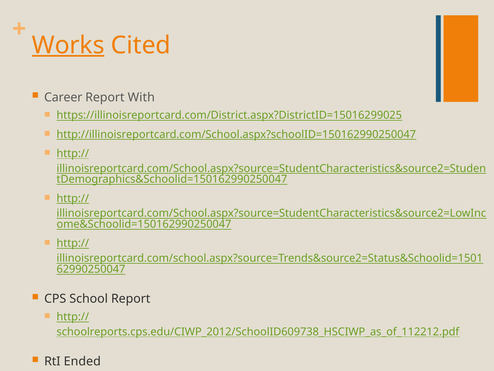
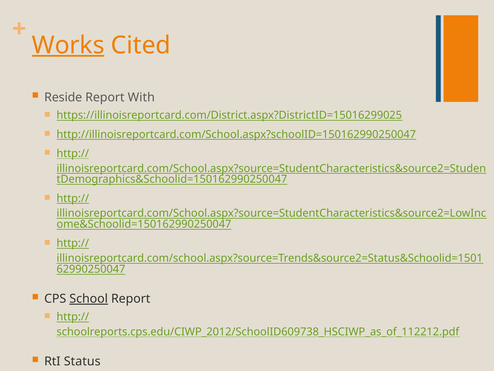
Career: Career -> Reside (63, 97)
School underline: none -> present (89, 298)
Ended: Ended -> Status (82, 361)
